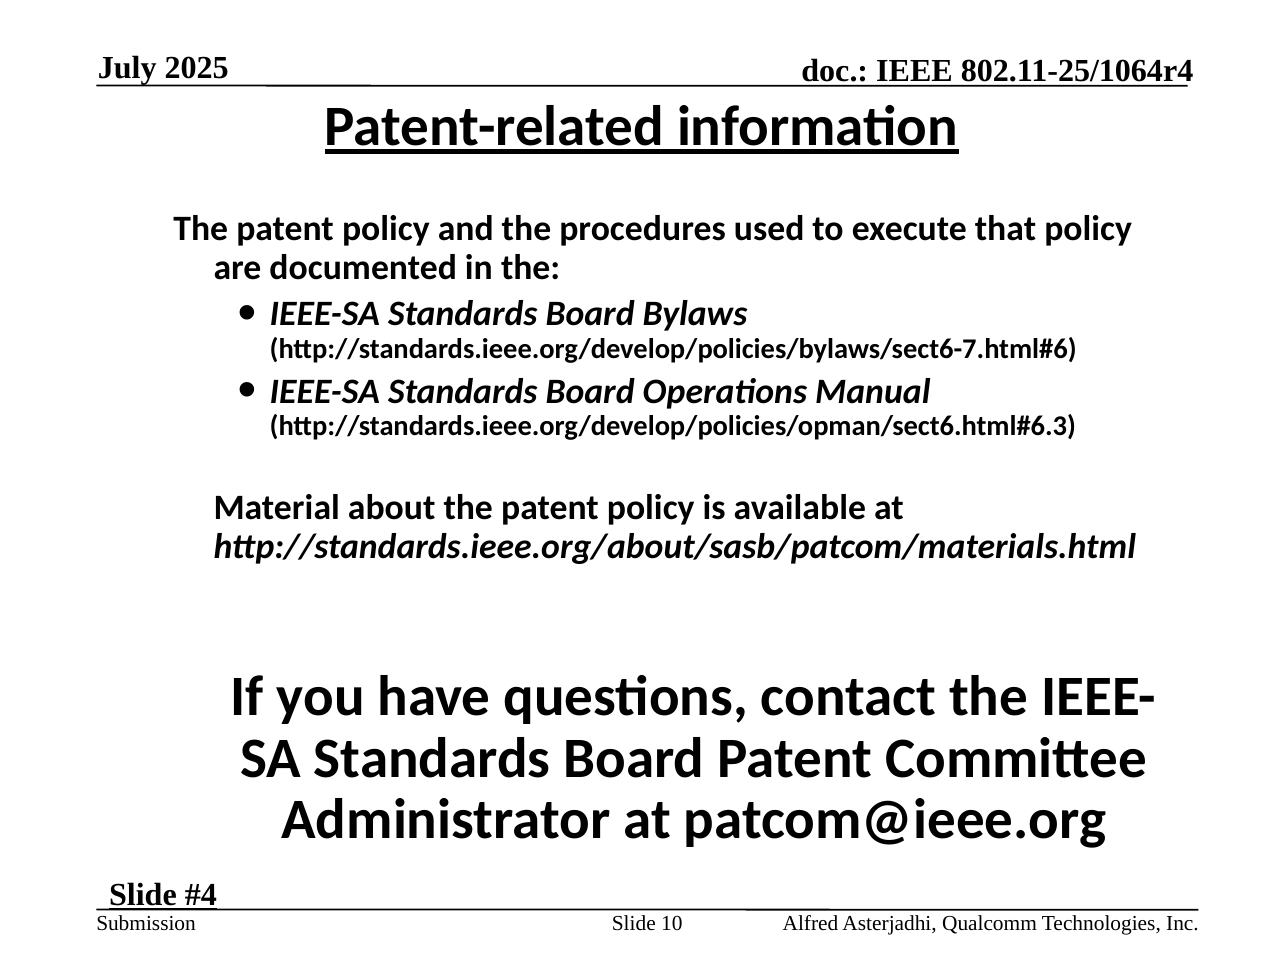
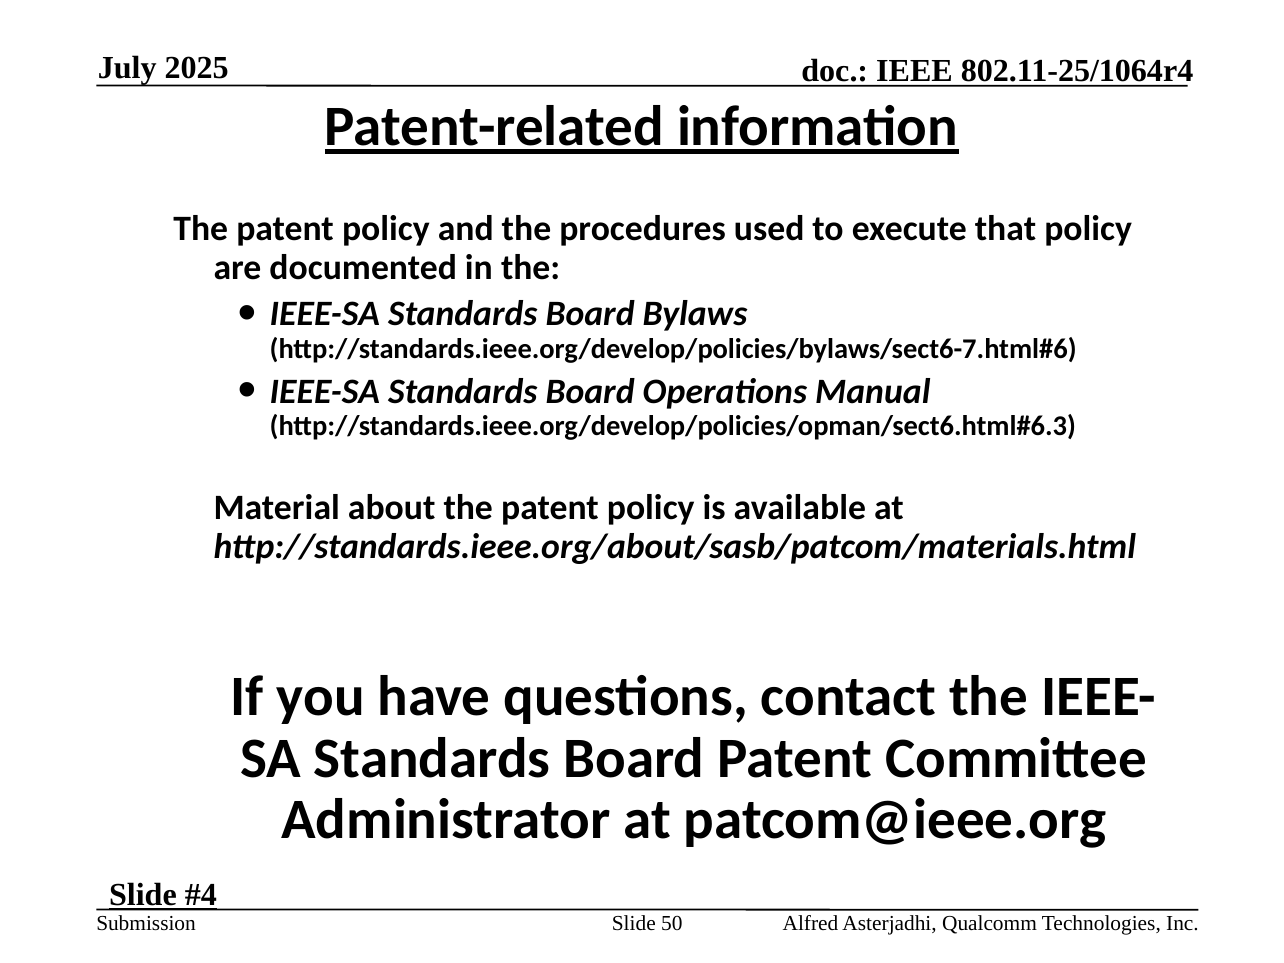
10: 10 -> 50 (672, 924)
